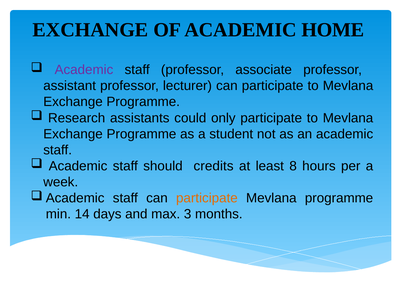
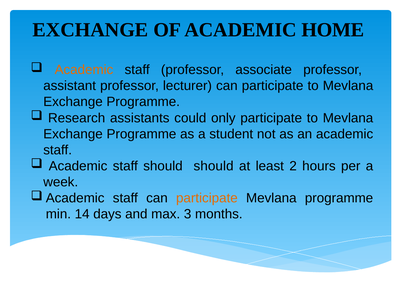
Academic colour: purple -> orange (84, 70)
should credits: credits -> should (214, 166)
8: 8 -> 2 (293, 166)
